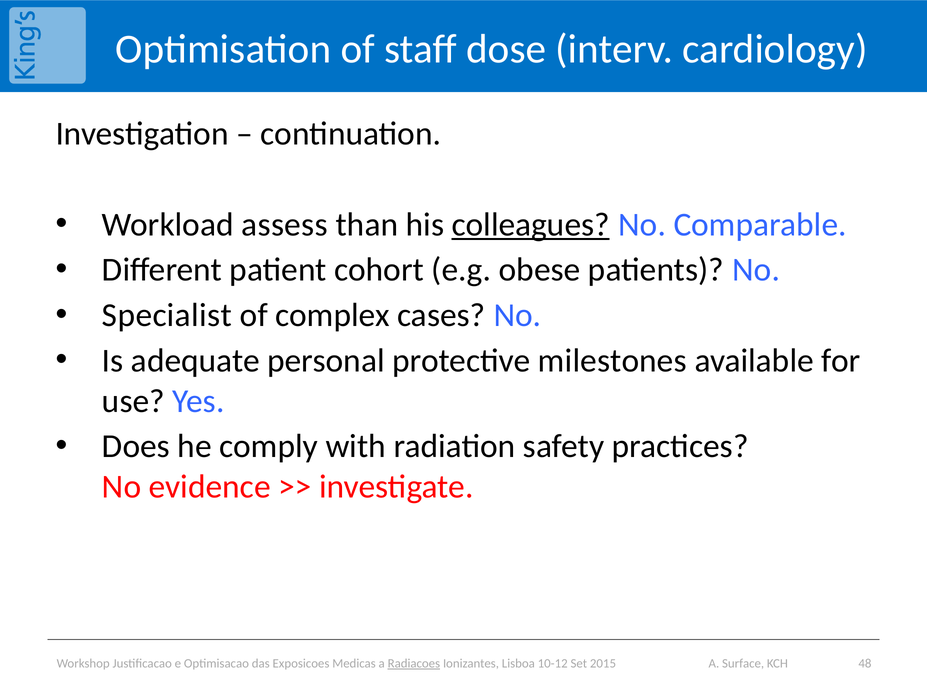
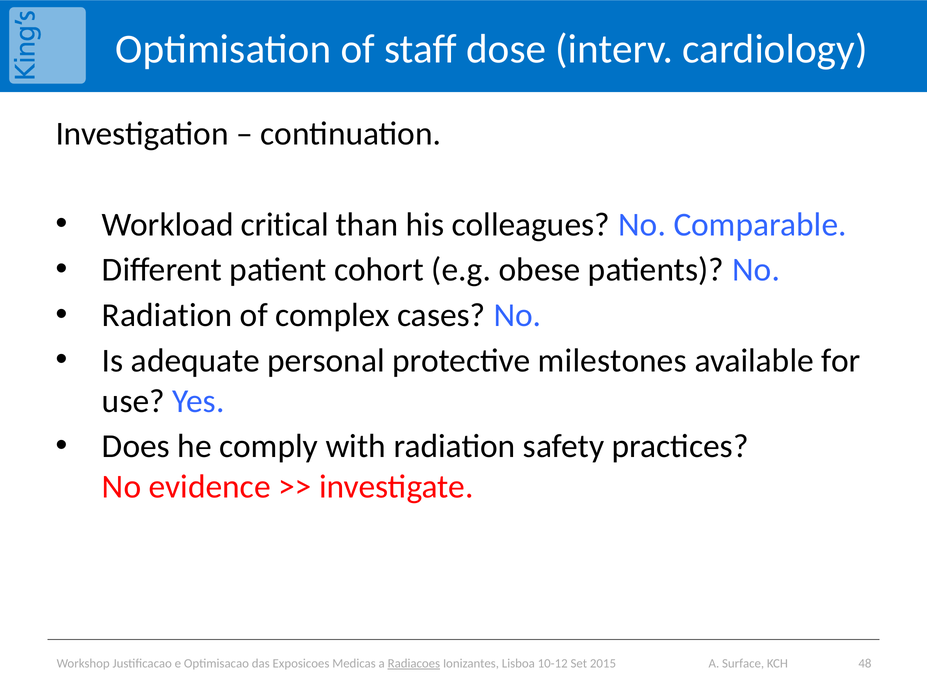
assess: assess -> critical (285, 225)
colleagues underline: present -> none (531, 225)
Specialist: Specialist -> Radiation (167, 315)
